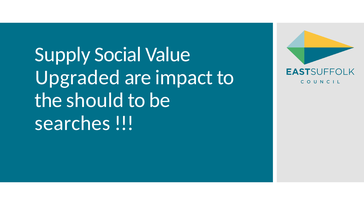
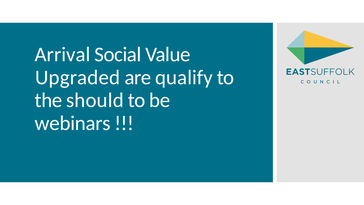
Supply: Supply -> Arrival (62, 54)
impact: impact -> qualify (184, 77)
searches: searches -> webinars (73, 123)
